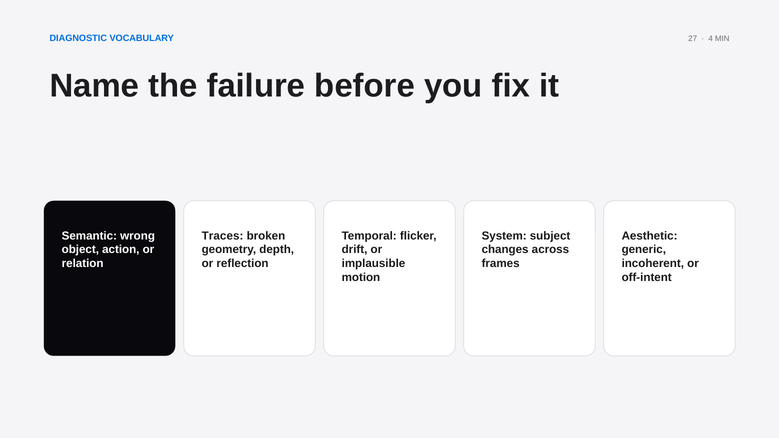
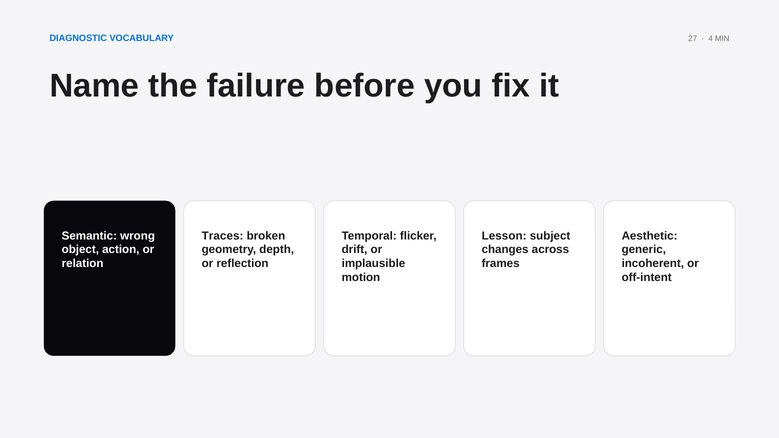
System: System -> Lesson (504, 236)
